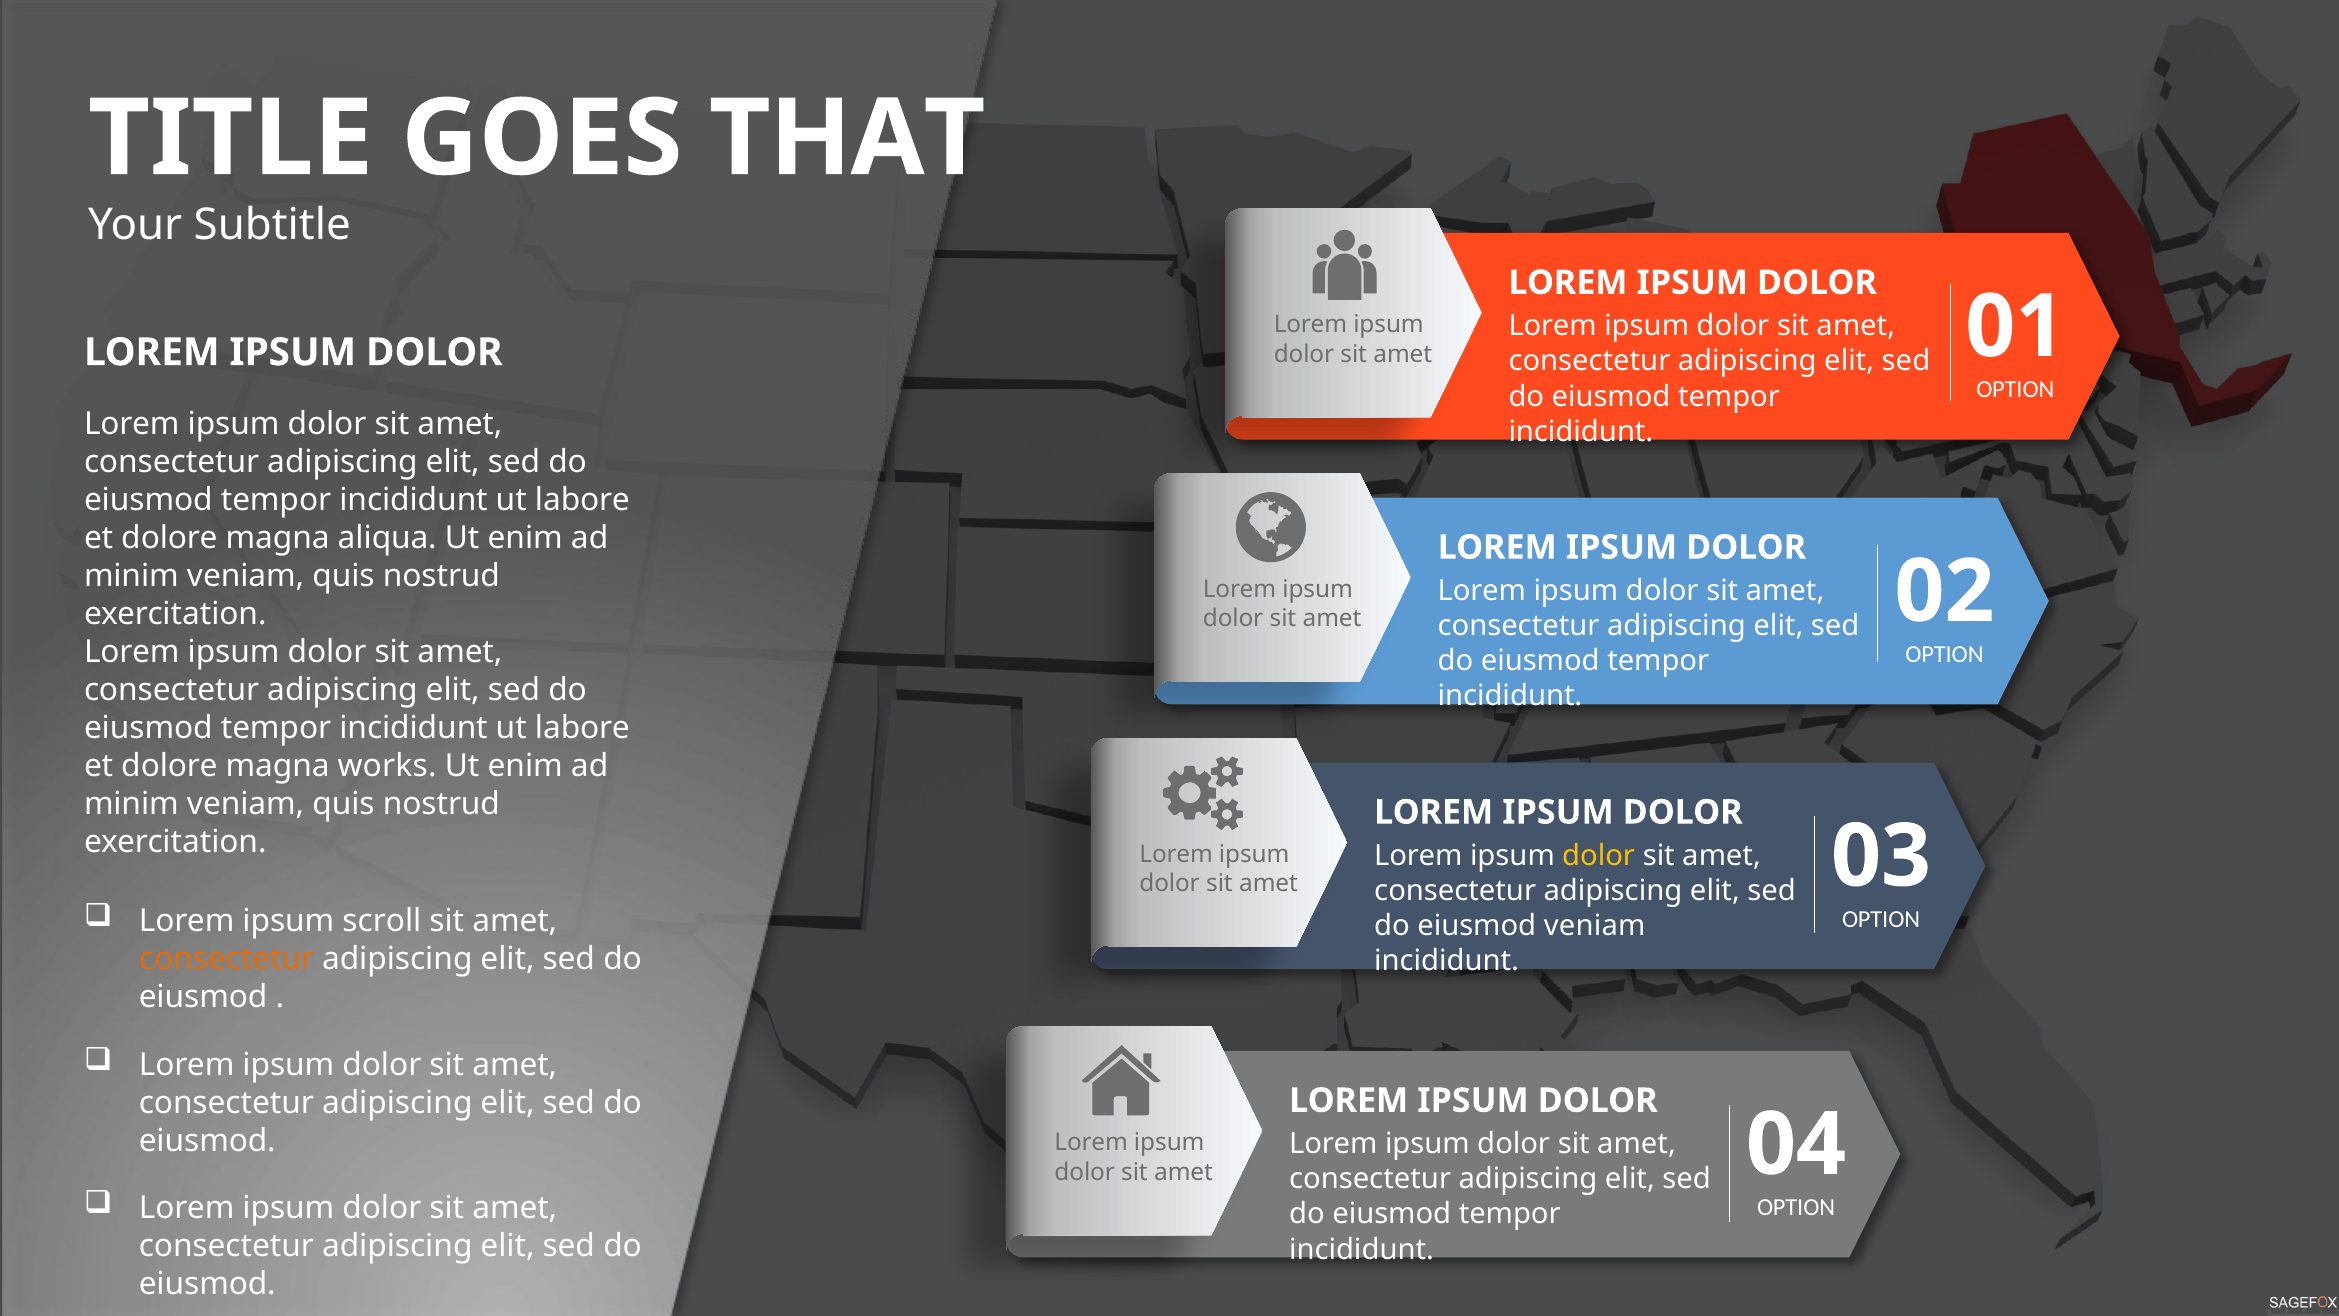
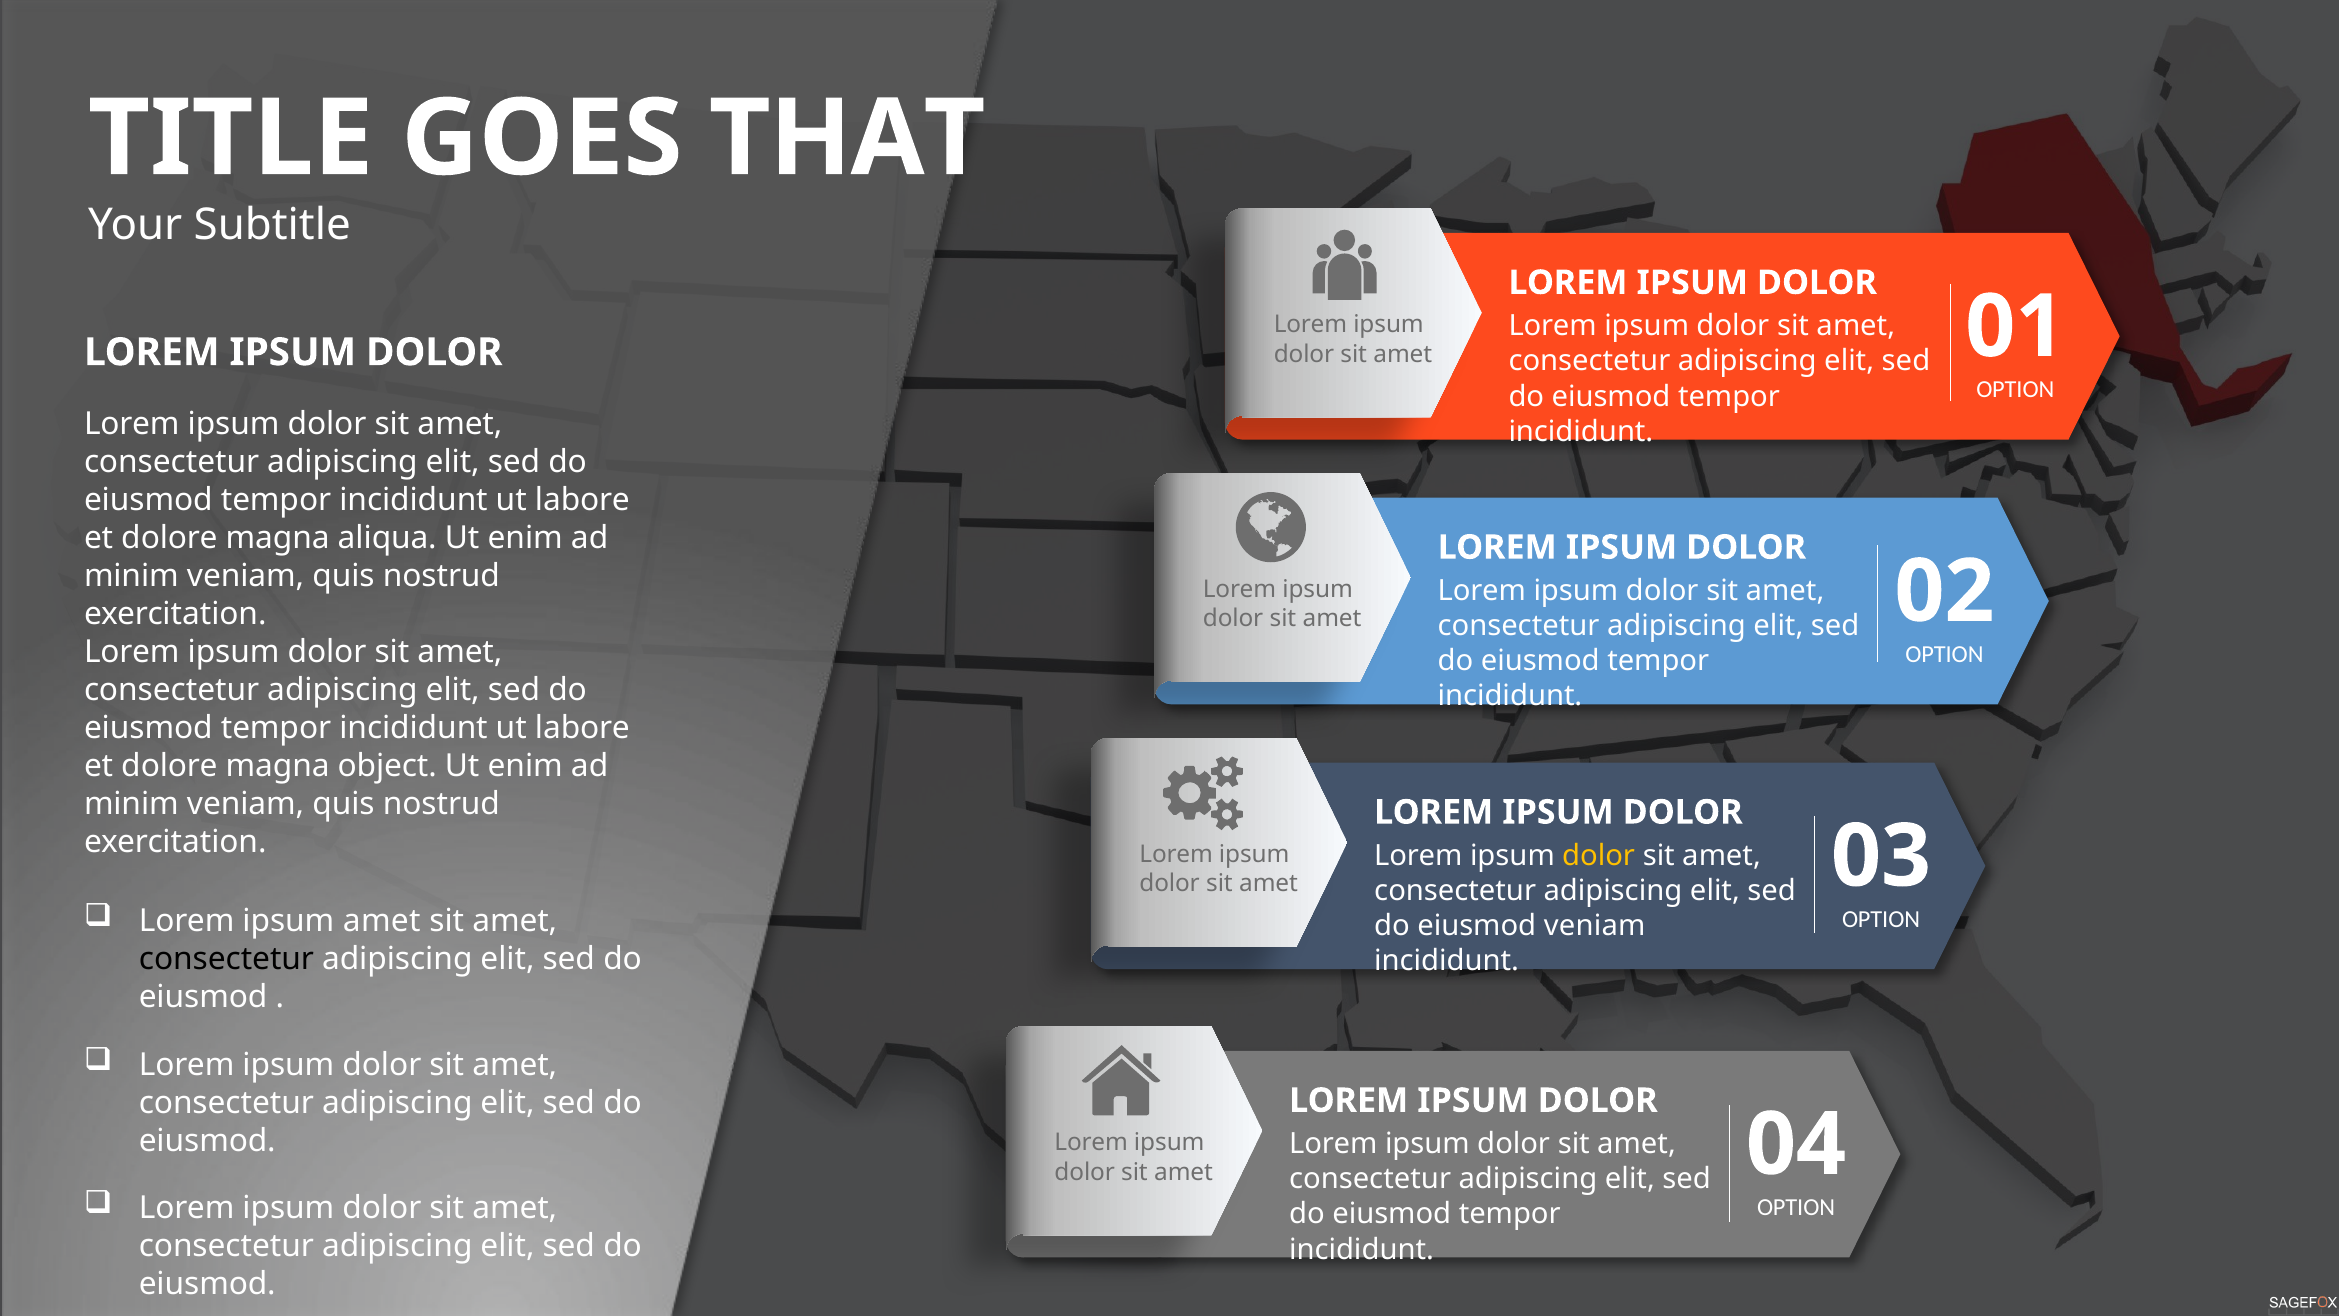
works: works -> object (387, 766)
ipsum scroll: scroll -> amet (382, 921)
consectetur colour: orange -> black (226, 959)
